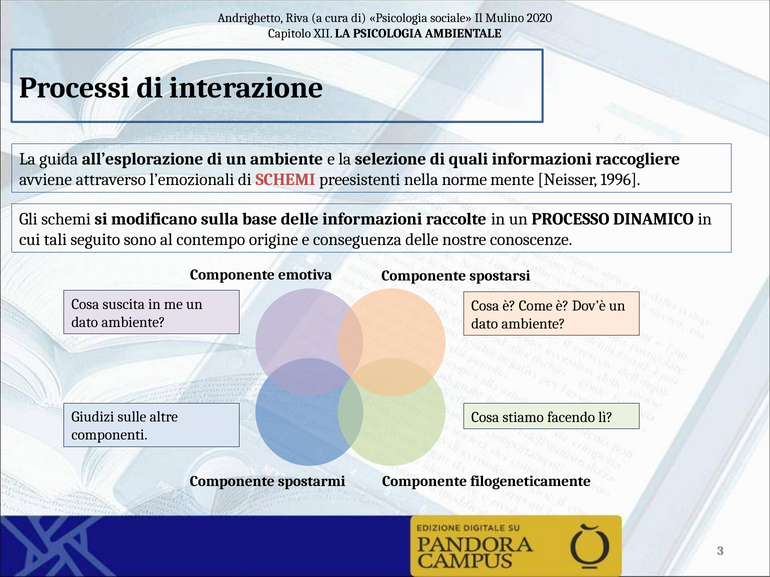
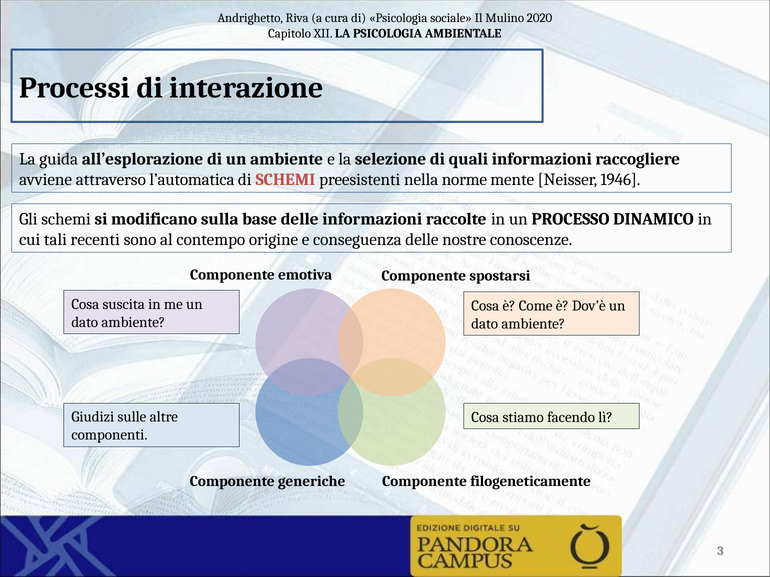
l’emozionali: l’emozionali -> l’automatica (192, 180)
1996: 1996 -> 1946 (620, 180)
seguito: seguito -> recenti (95, 240)
spostarmi: spostarmi -> generiche (312, 481)
